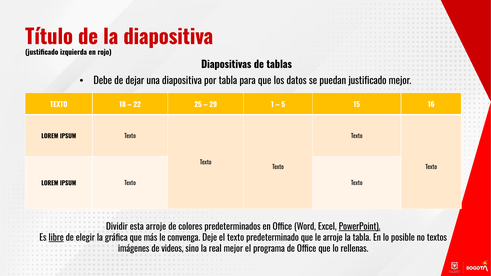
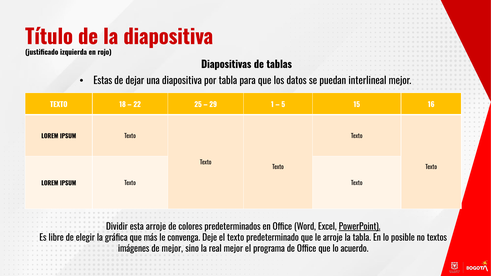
Debe: Debe -> Estas (103, 81)
puedan justificado: justificado -> interlineal (367, 81)
libre underline: present -> none (56, 238)
de videos: videos -> mejor (172, 249)
rellenas: rellenas -> acuerdo (355, 249)
